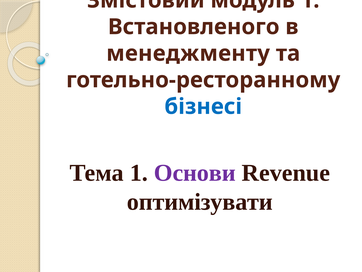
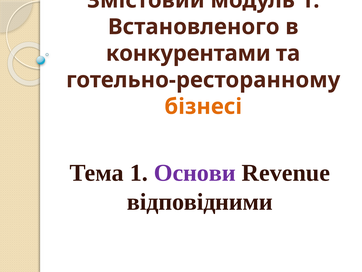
менеджменту: менеджменту -> конкурентами (188, 53)
бізнесі colour: blue -> orange (203, 106)
оптимізувати: оптимізувати -> відповідними (200, 201)
